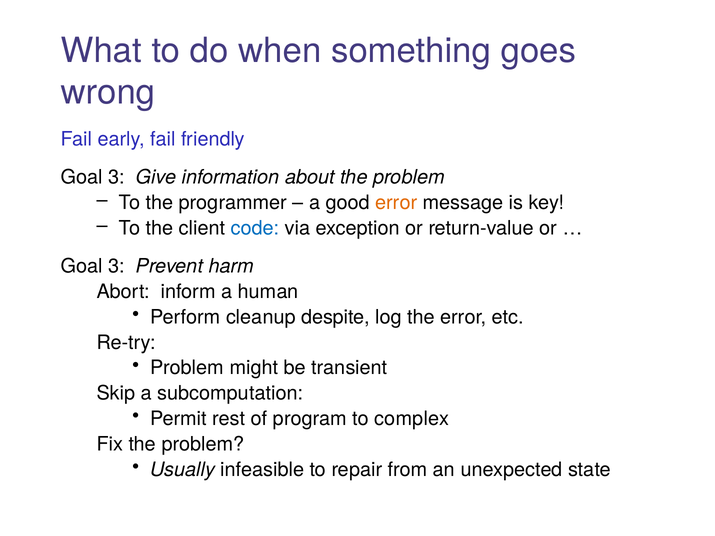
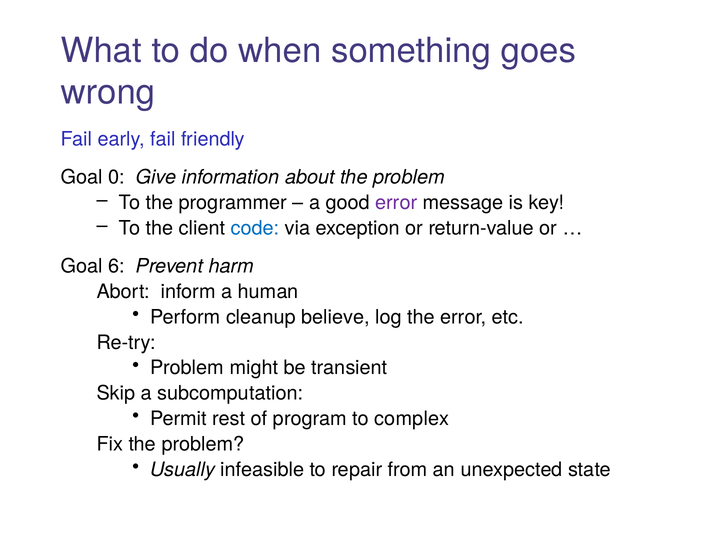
3: 3 -> 0 (117, 177)
error colour: orange -> purple (396, 203)
3: 3 -> 6 (117, 266)
despite: despite -> believe (335, 317)
